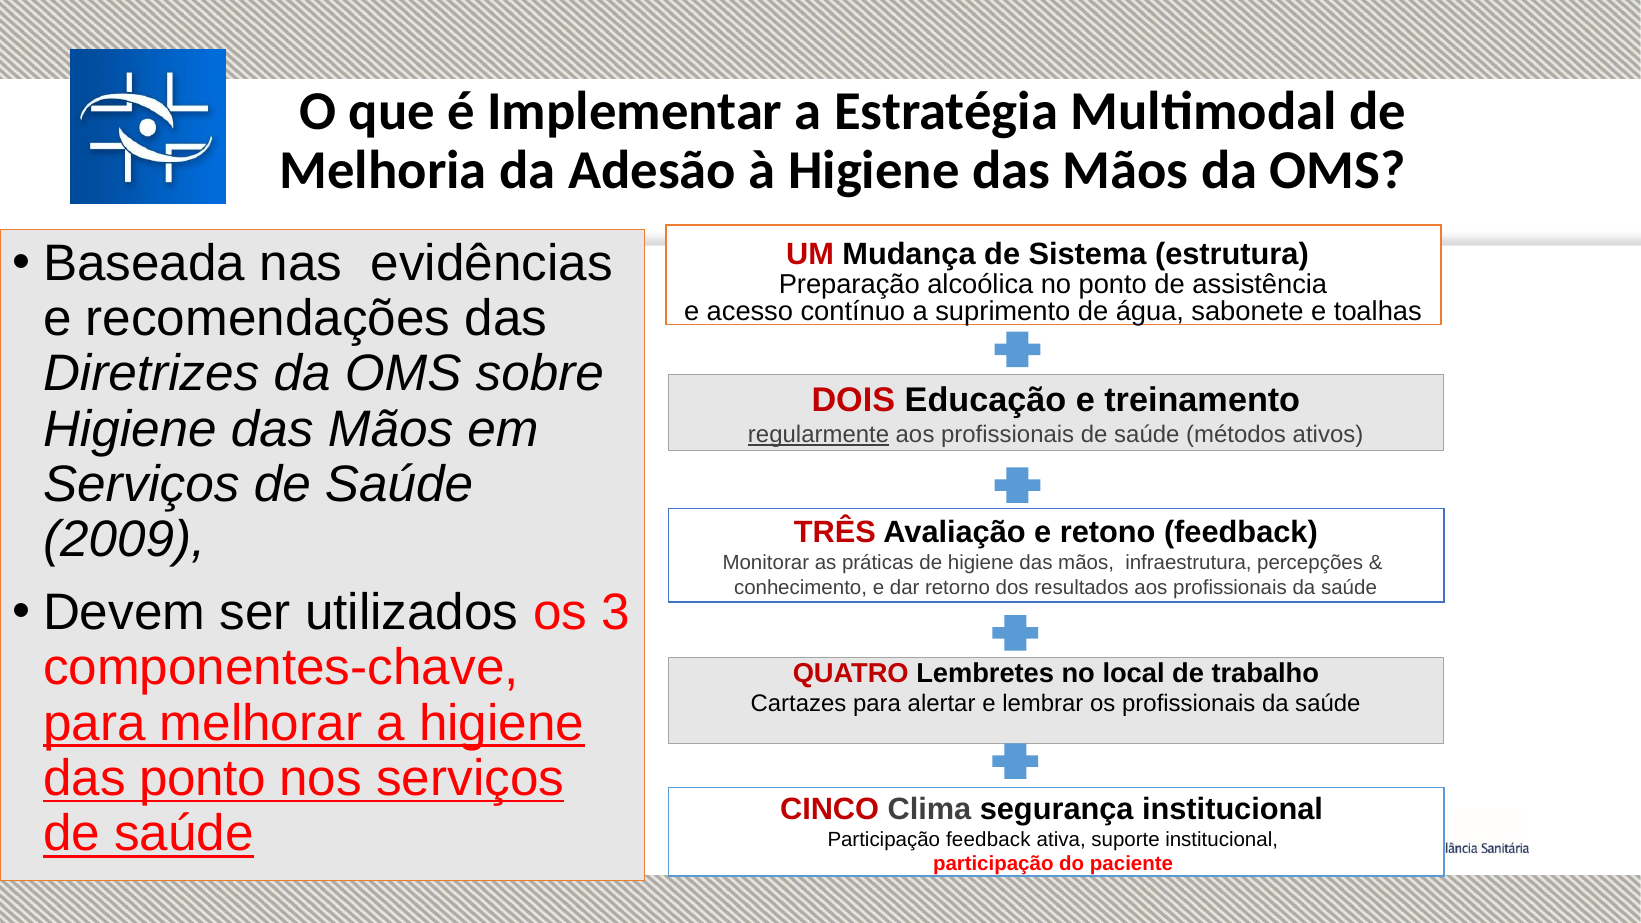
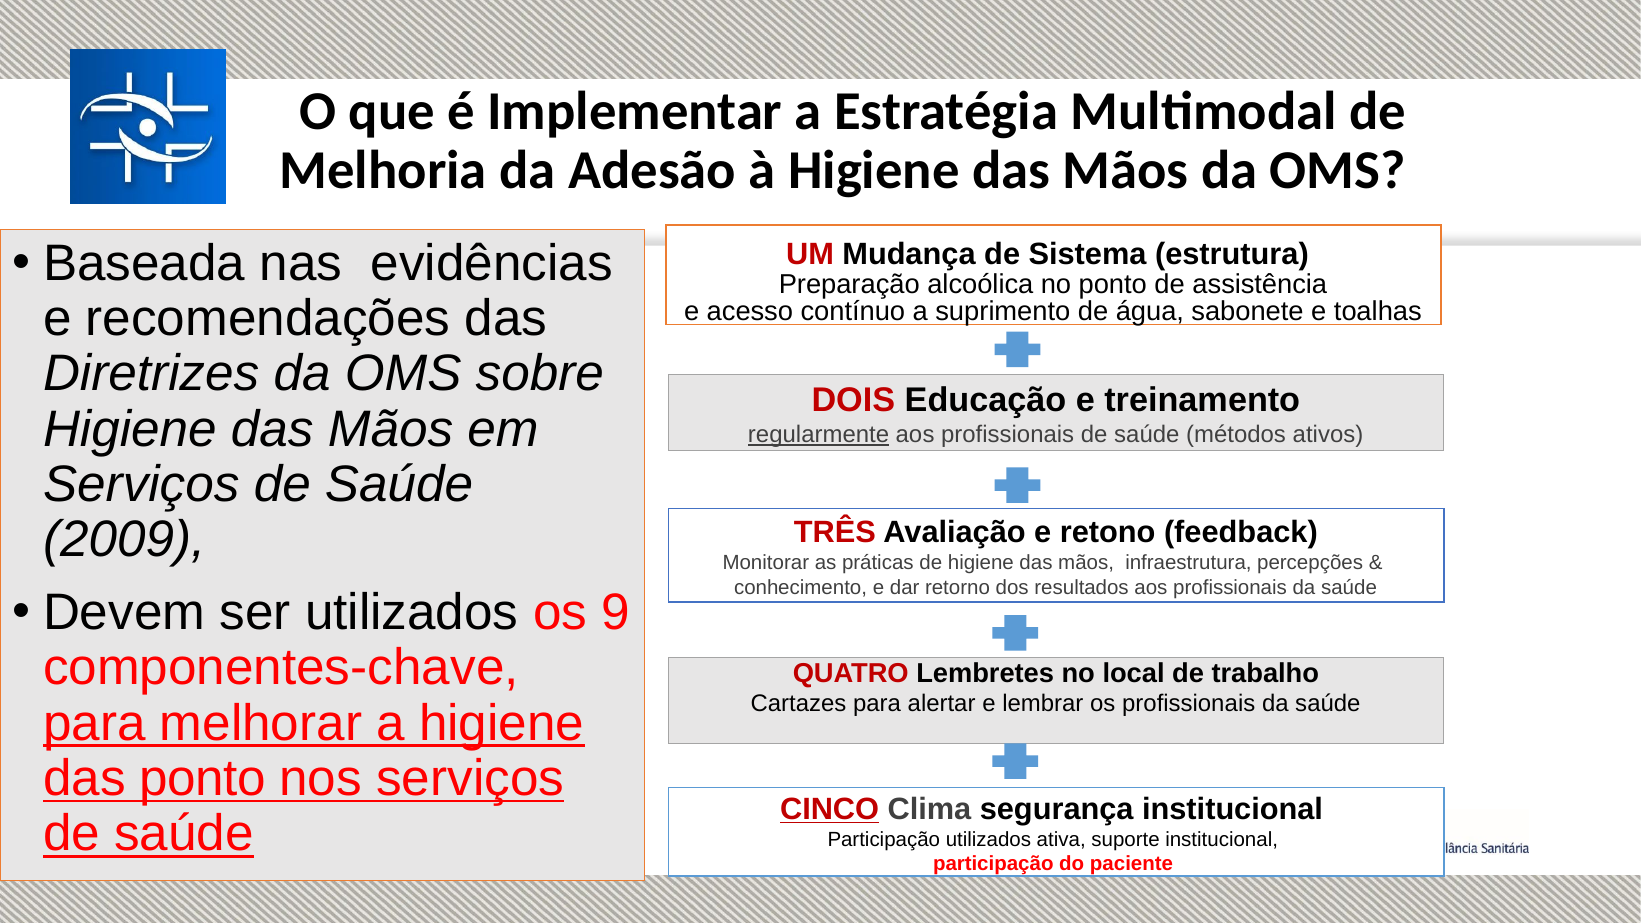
3: 3 -> 9 (616, 613)
CINCO underline: none -> present (830, 809)
Participação feedback: feedback -> utilizados (988, 839)
